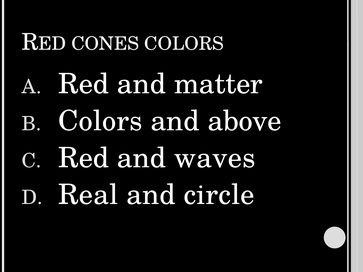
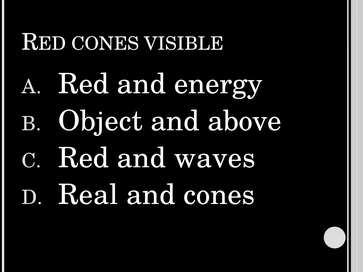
CONES COLORS: COLORS -> VISIBLE (184, 44)
matter: matter -> energy (218, 84)
Colors: Colors -> Object (100, 121)
and circle: circle -> cones (219, 195)
